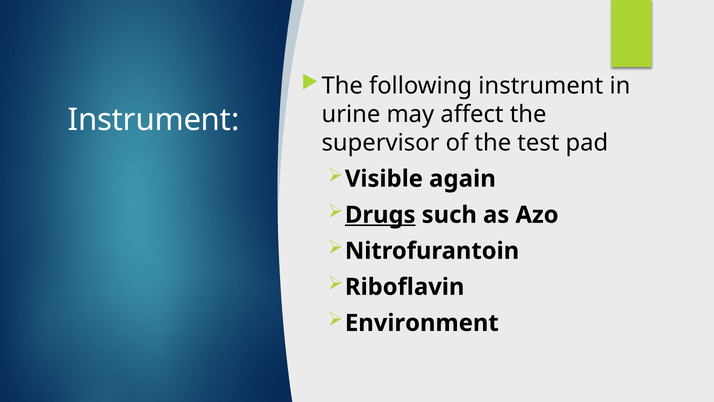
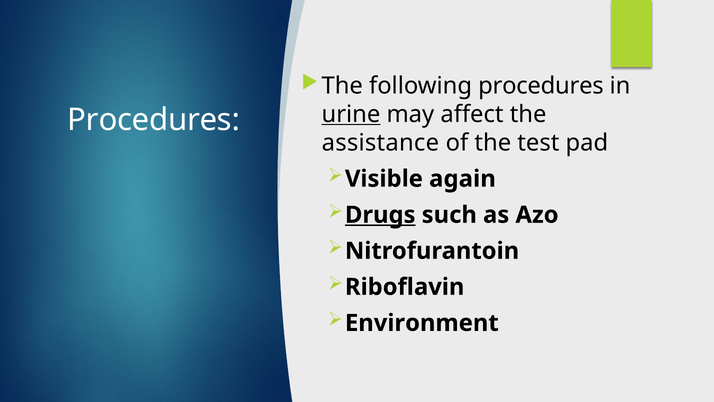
following instrument: instrument -> procedures (541, 86)
urine underline: none -> present (351, 114)
Instrument: Instrument -> Procedures (154, 120)
supervisor: supervisor -> assistance (380, 143)
